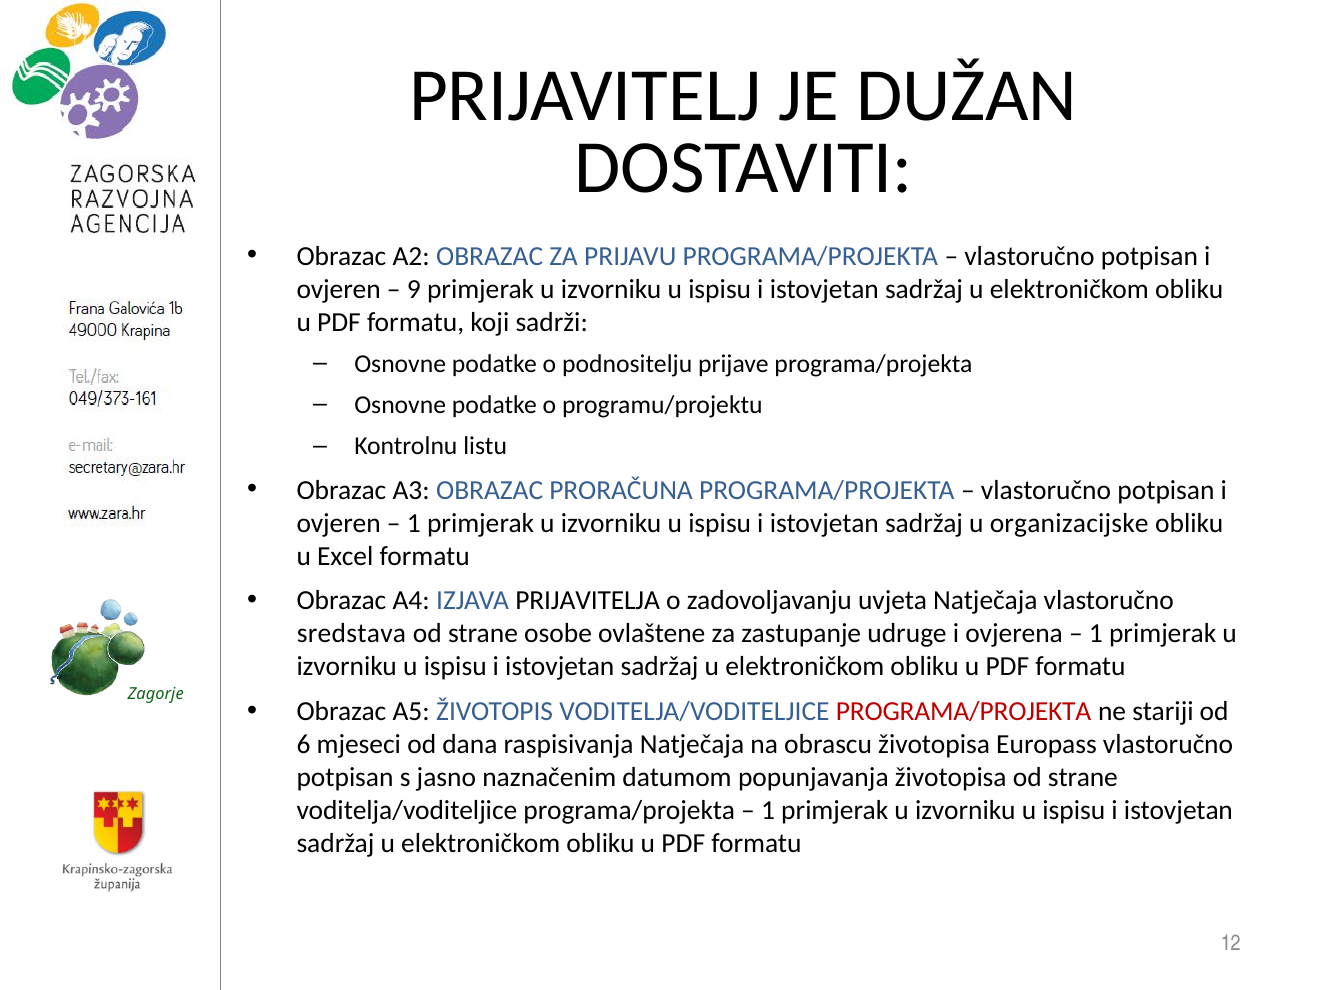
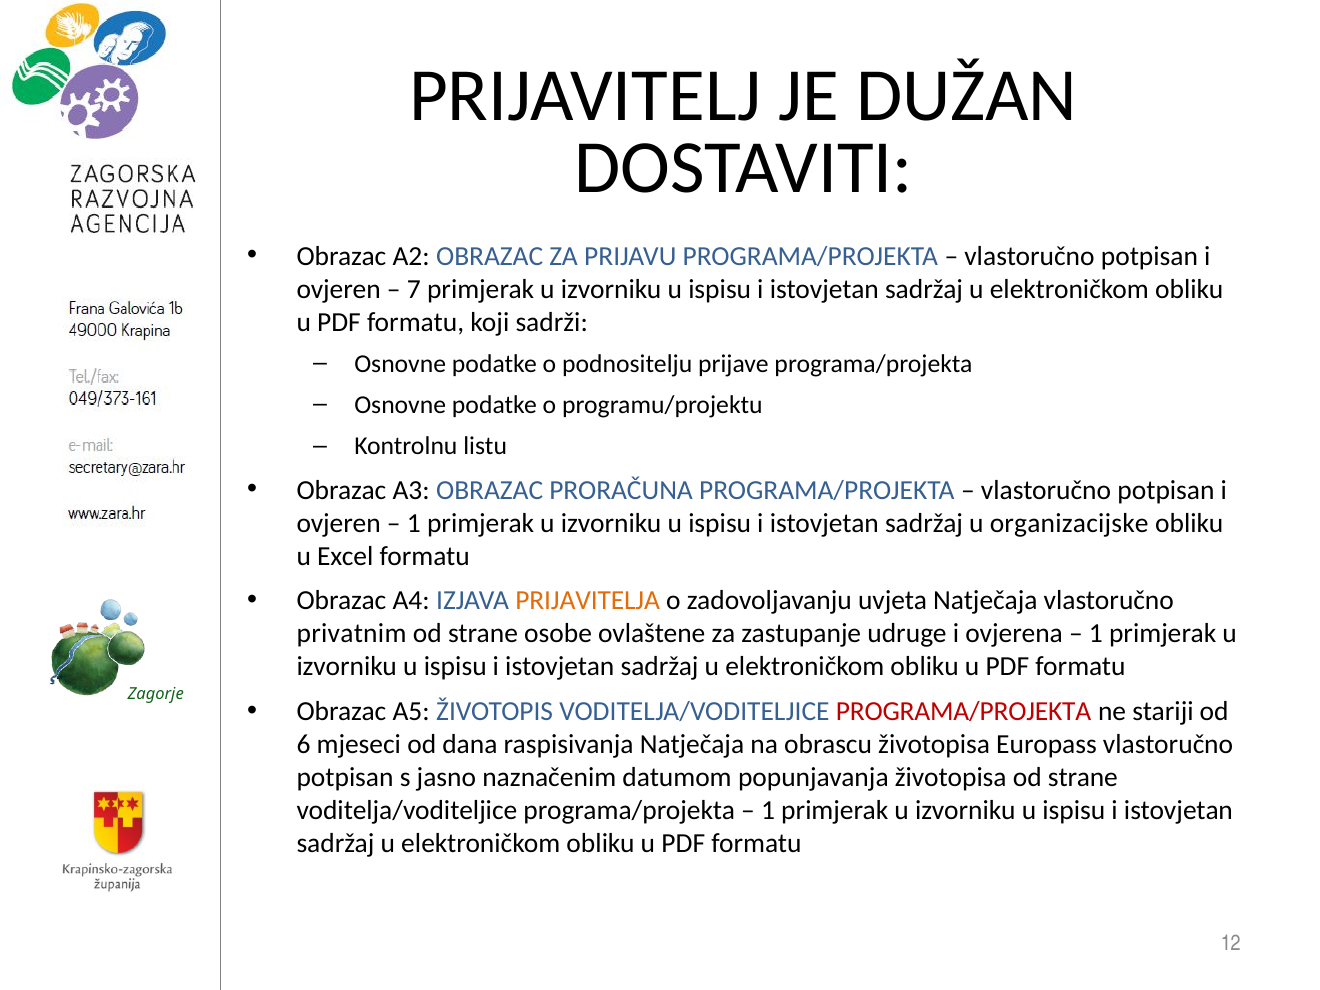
9: 9 -> 7 (414, 289)
PRIJAVITELJA colour: black -> orange (588, 601)
sredstava: sredstava -> privatnim (352, 634)
